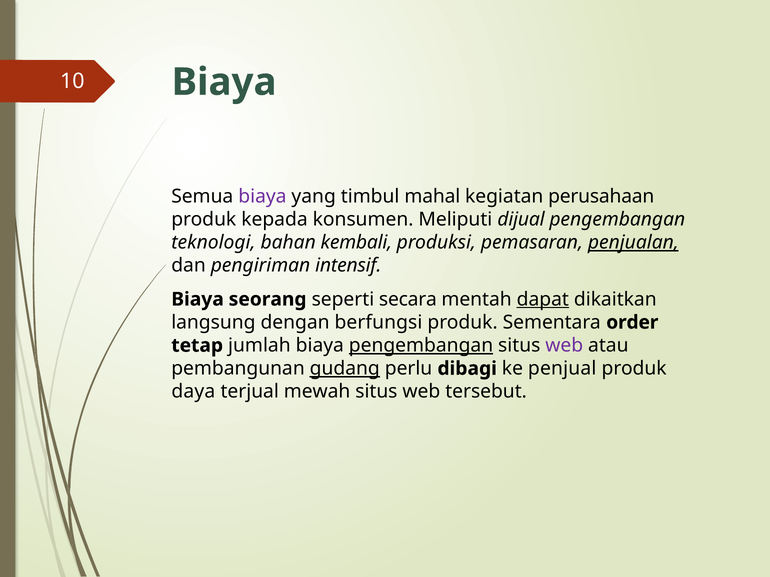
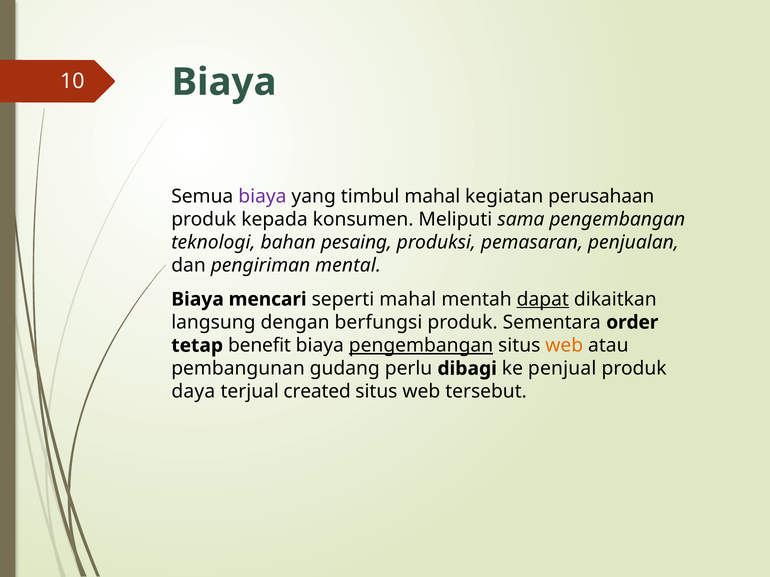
dijual: dijual -> sama (521, 220)
kembali: kembali -> pesaing (356, 243)
penjualan underline: present -> none (633, 243)
intensif: intensif -> mental (348, 266)
seorang: seorang -> mencari (268, 300)
seperti secara: secara -> mahal (408, 300)
jumlah: jumlah -> benefit (259, 346)
web colour: purple -> orange (564, 346)
gudang underline: present -> none (345, 369)
mewah: mewah -> created (317, 392)
